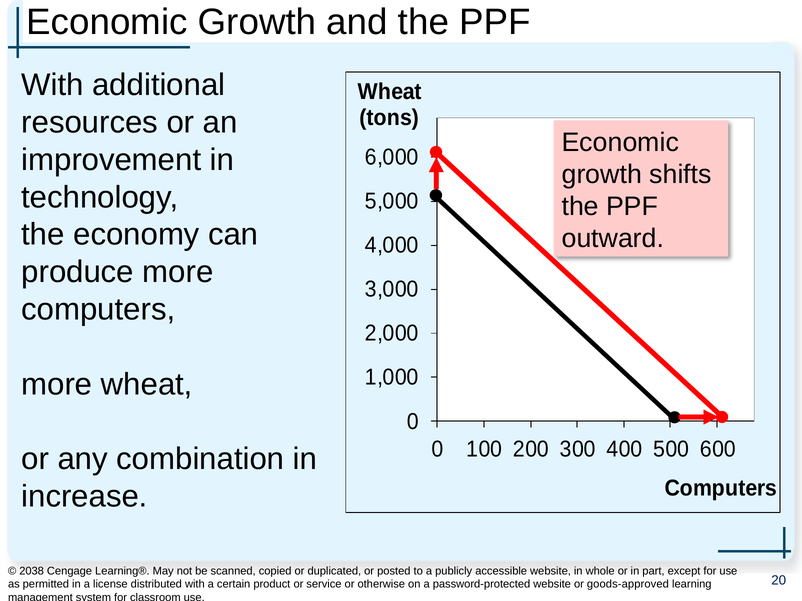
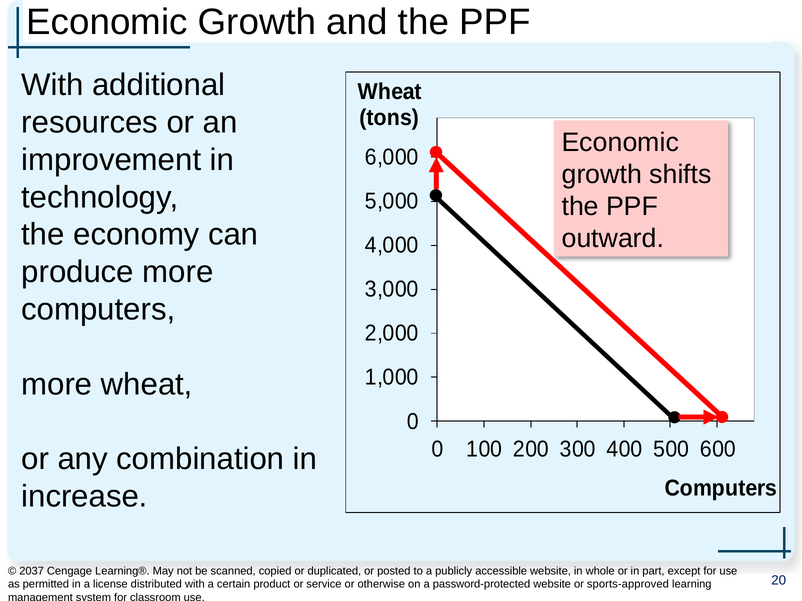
2038: 2038 -> 2037 (32, 571)
goods-approved: goods-approved -> sports-approved (628, 585)
